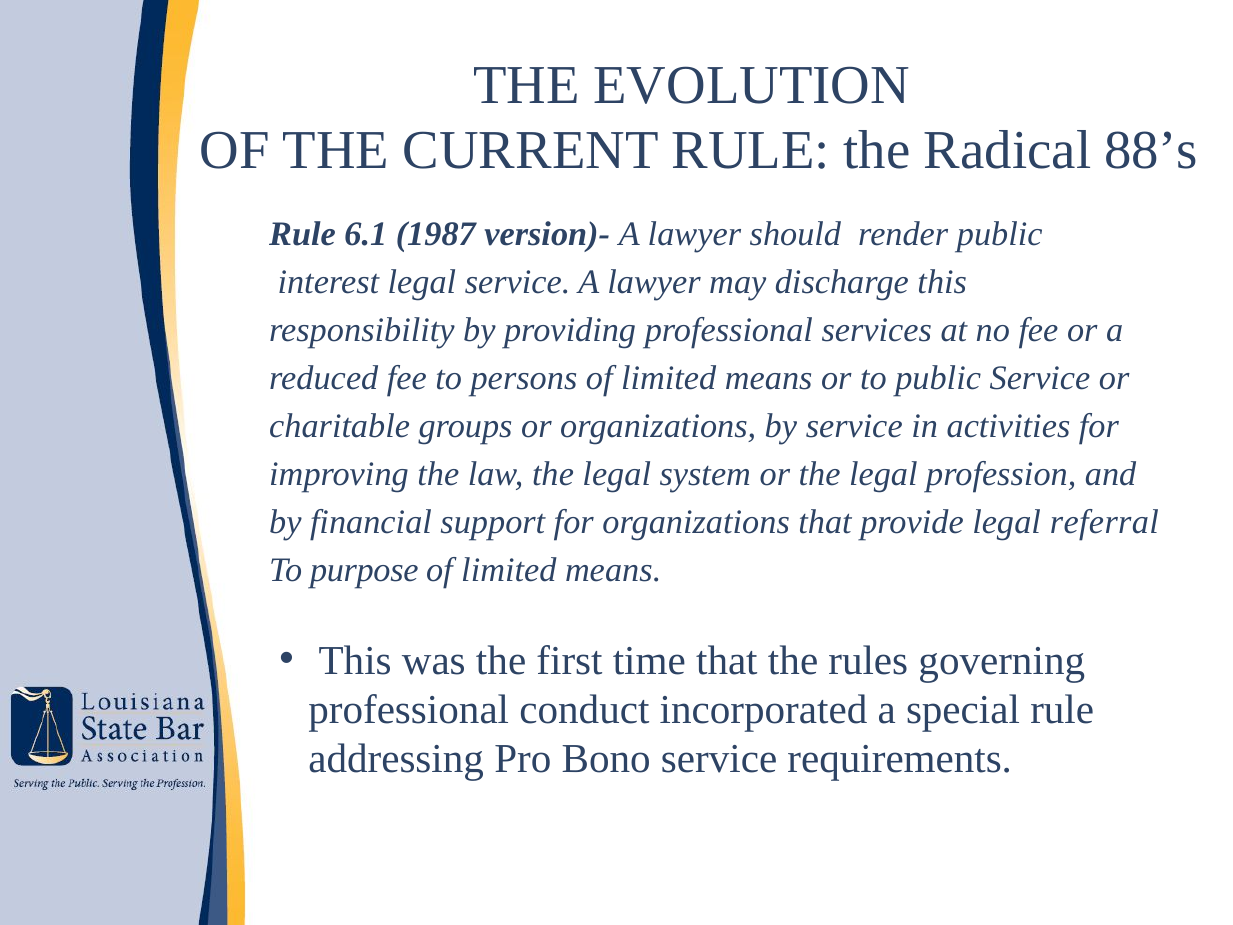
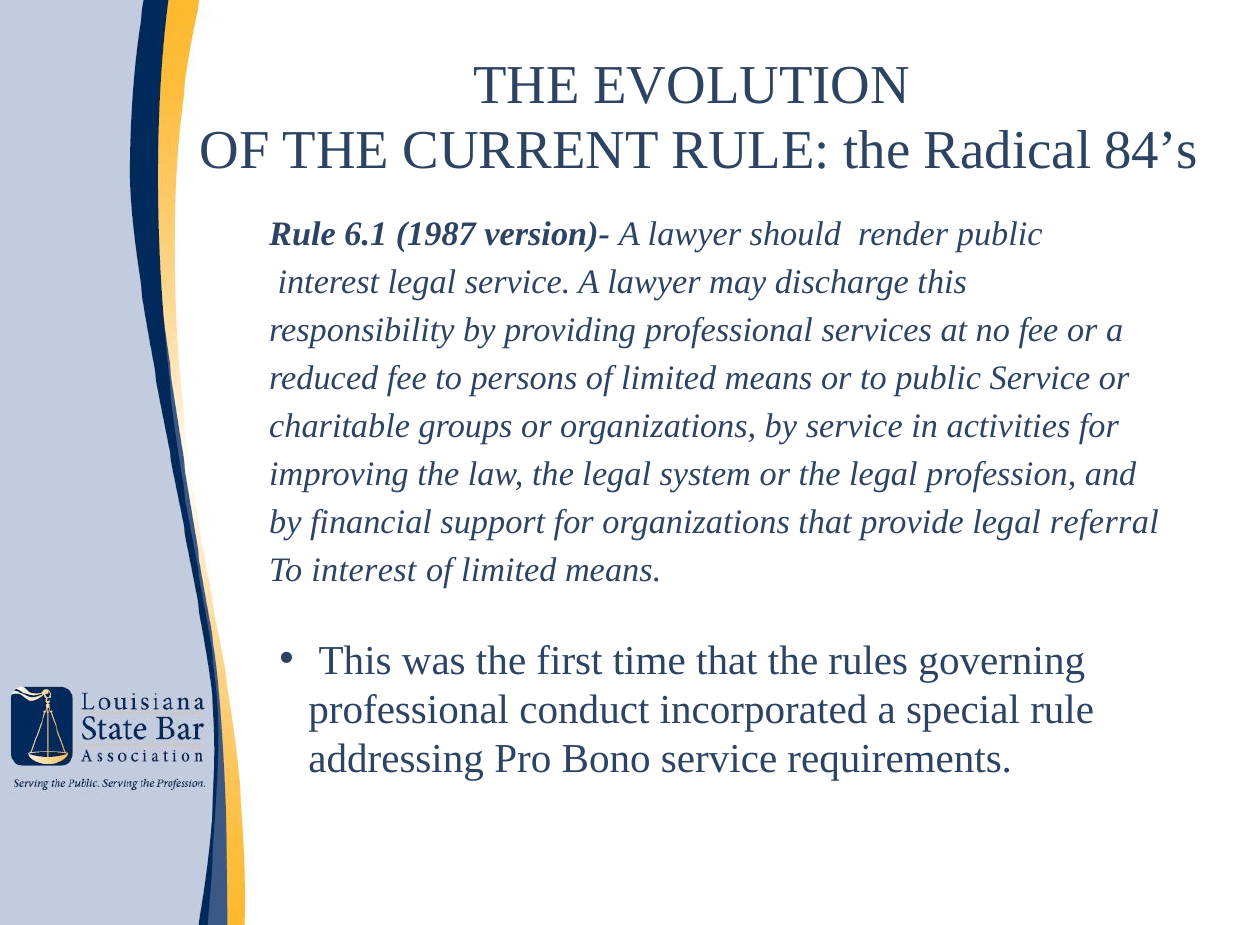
88’s: 88’s -> 84’s (1151, 151)
To purpose: purpose -> interest (364, 570)
